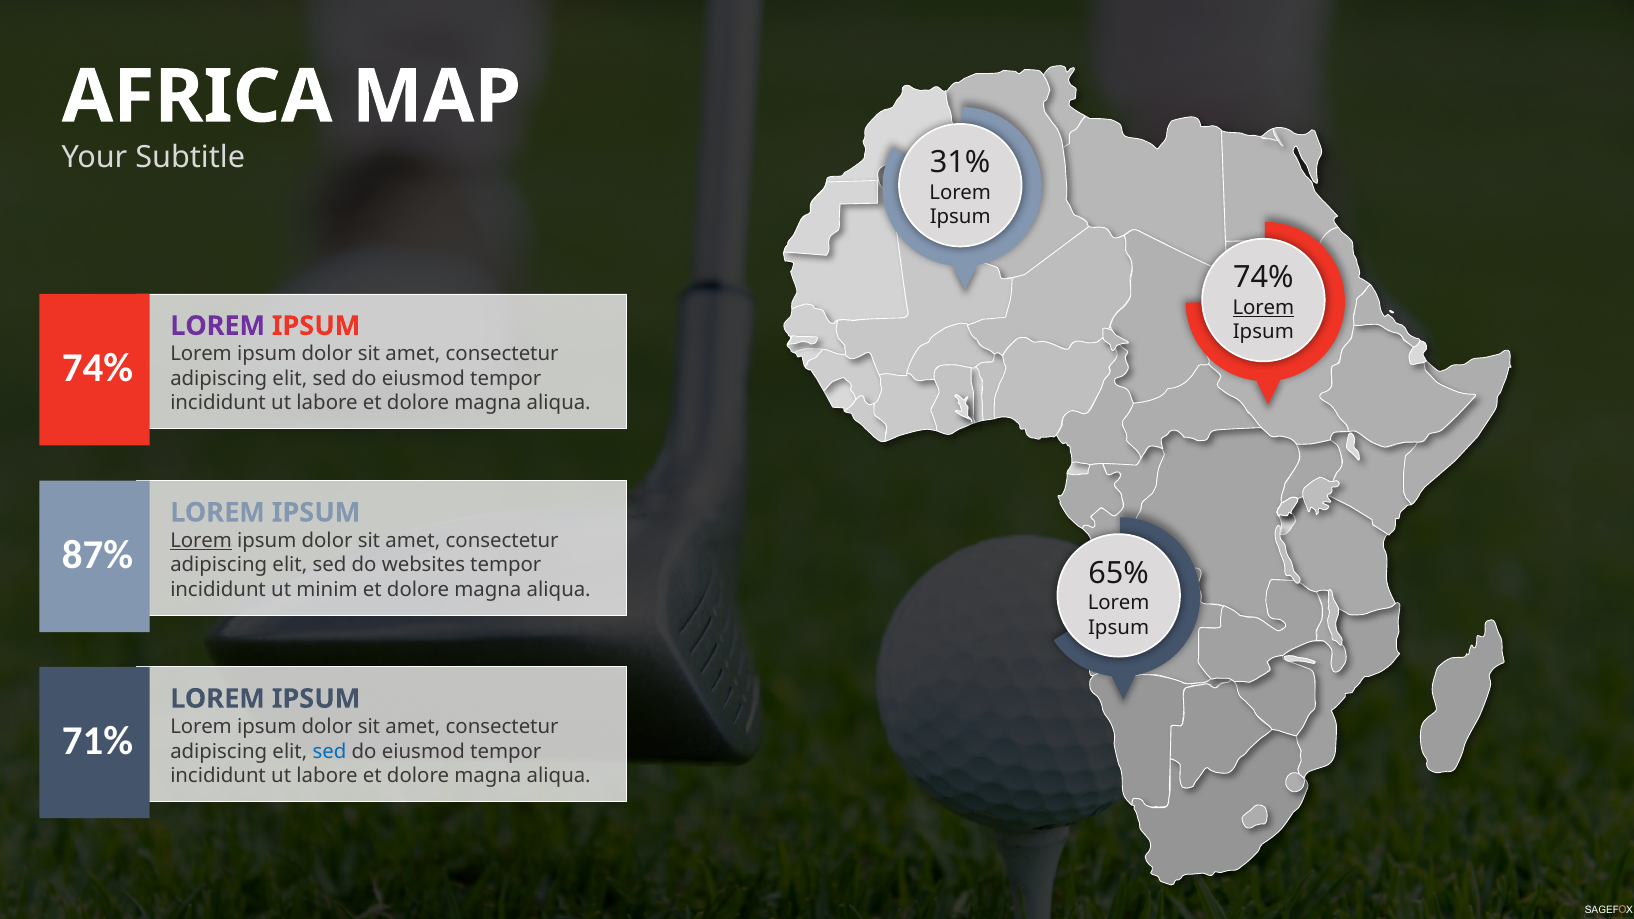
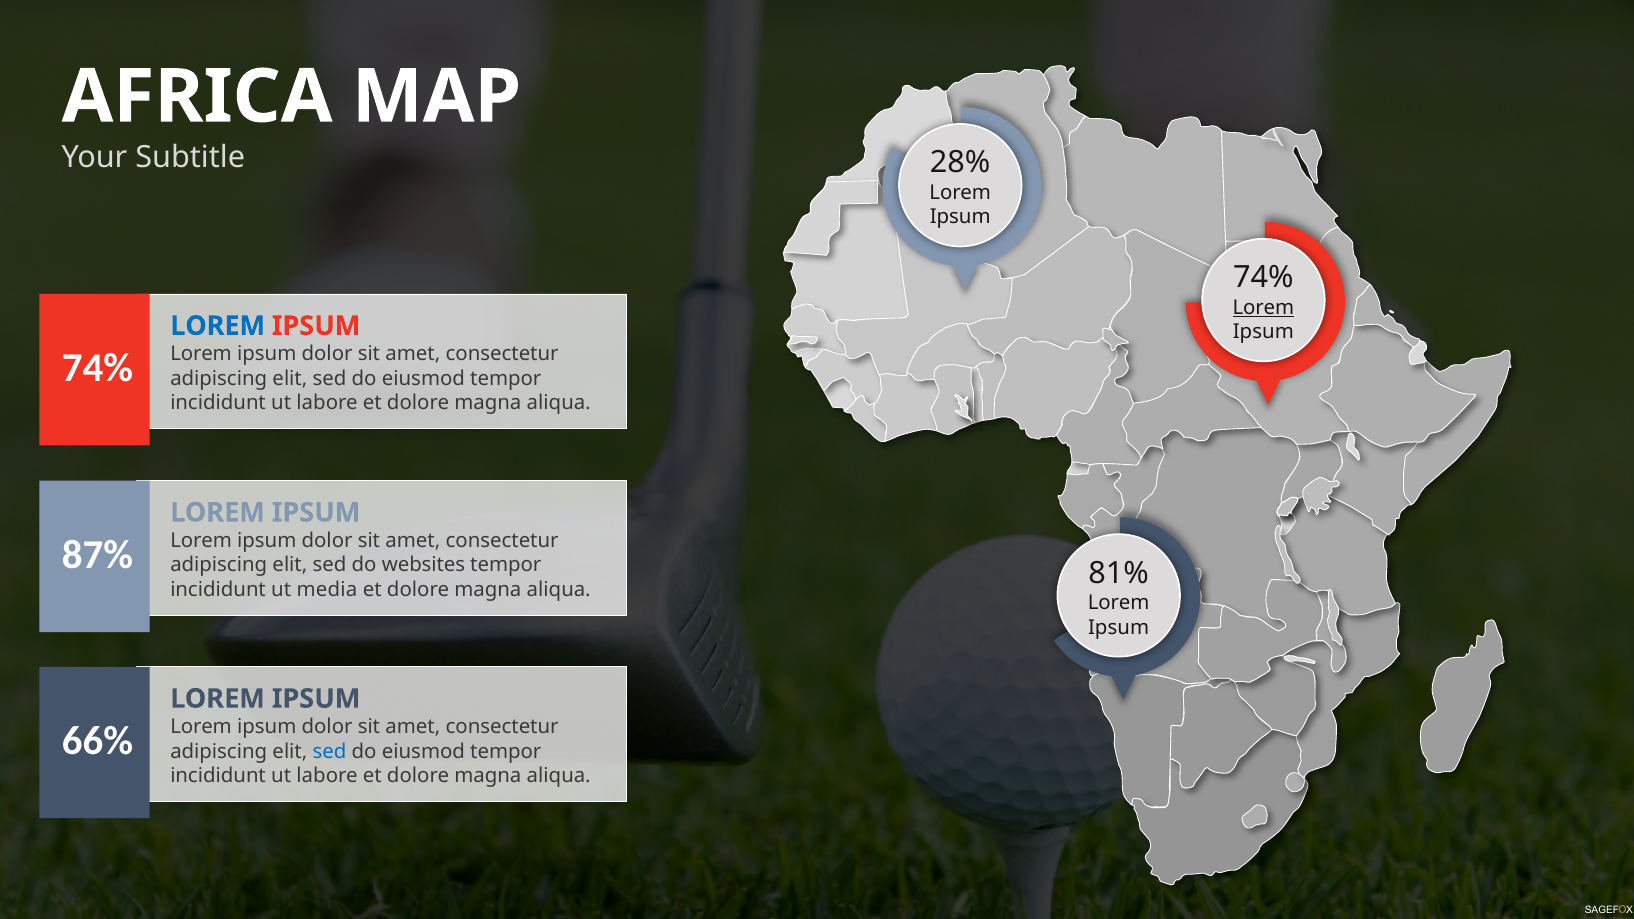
31%: 31% -> 28% (960, 163)
LOREM colour: purple -> blue (218, 326)
Lorem underline: present -> none (201, 541)
65%: 65% -> 81% (1119, 573)
minim: minim -> media (327, 590)
71%: 71% -> 66% (98, 741)
